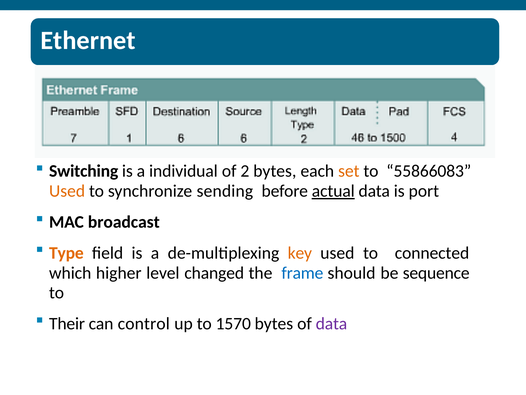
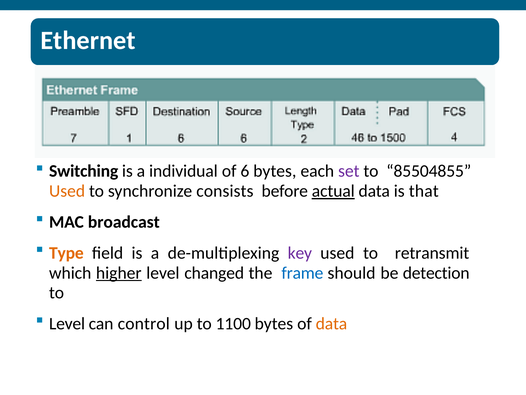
2: 2 -> 6 (245, 171)
set colour: orange -> purple (349, 171)
55866083: 55866083 -> 85504855 (429, 171)
sending: sending -> consists (225, 191)
port: port -> that (424, 191)
key colour: orange -> purple (300, 253)
connected: connected -> retransmit (432, 253)
higher underline: none -> present (119, 273)
sequence: sequence -> detection (436, 273)
Their: Their -> Level (67, 323)
1570: 1570 -> 1100 (233, 323)
data colour: purple -> orange (331, 323)
